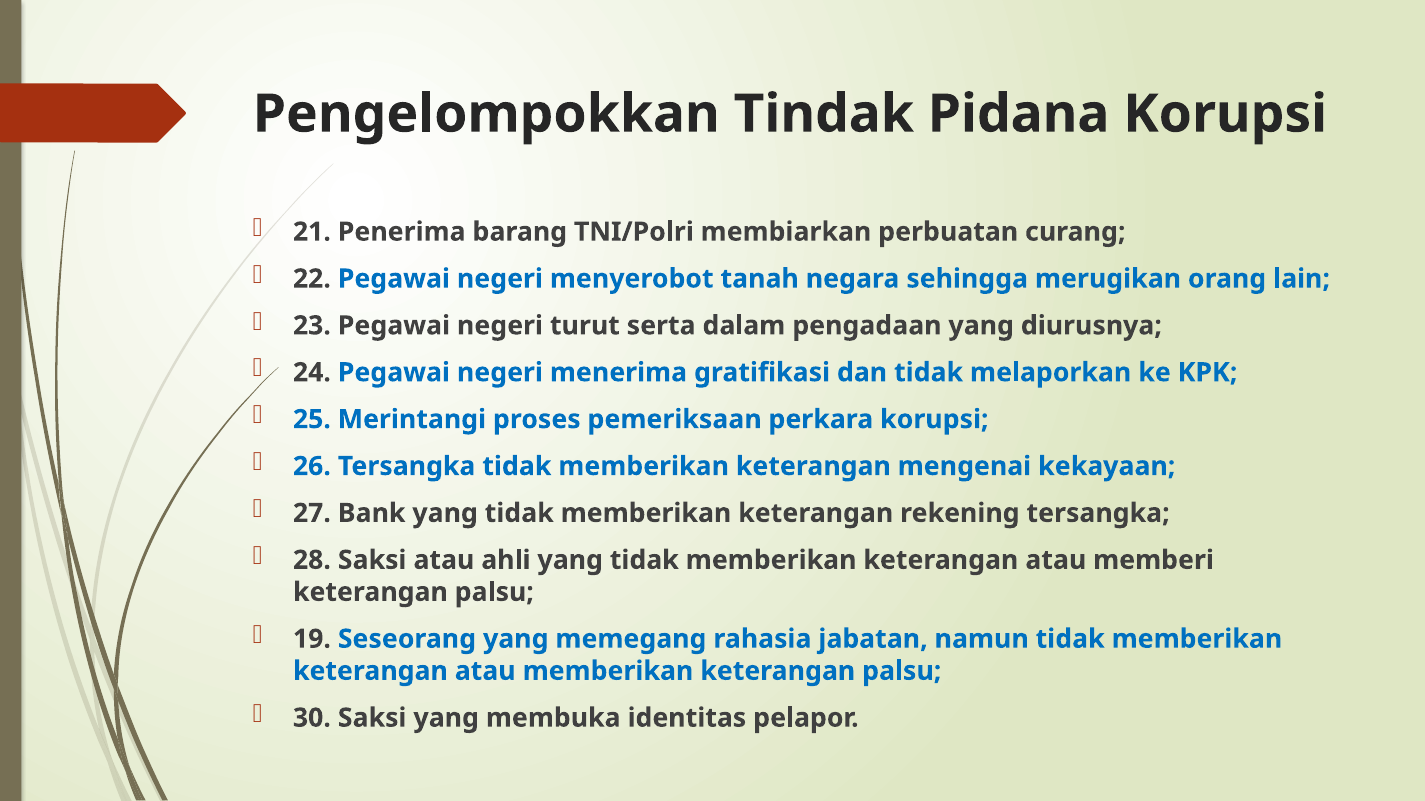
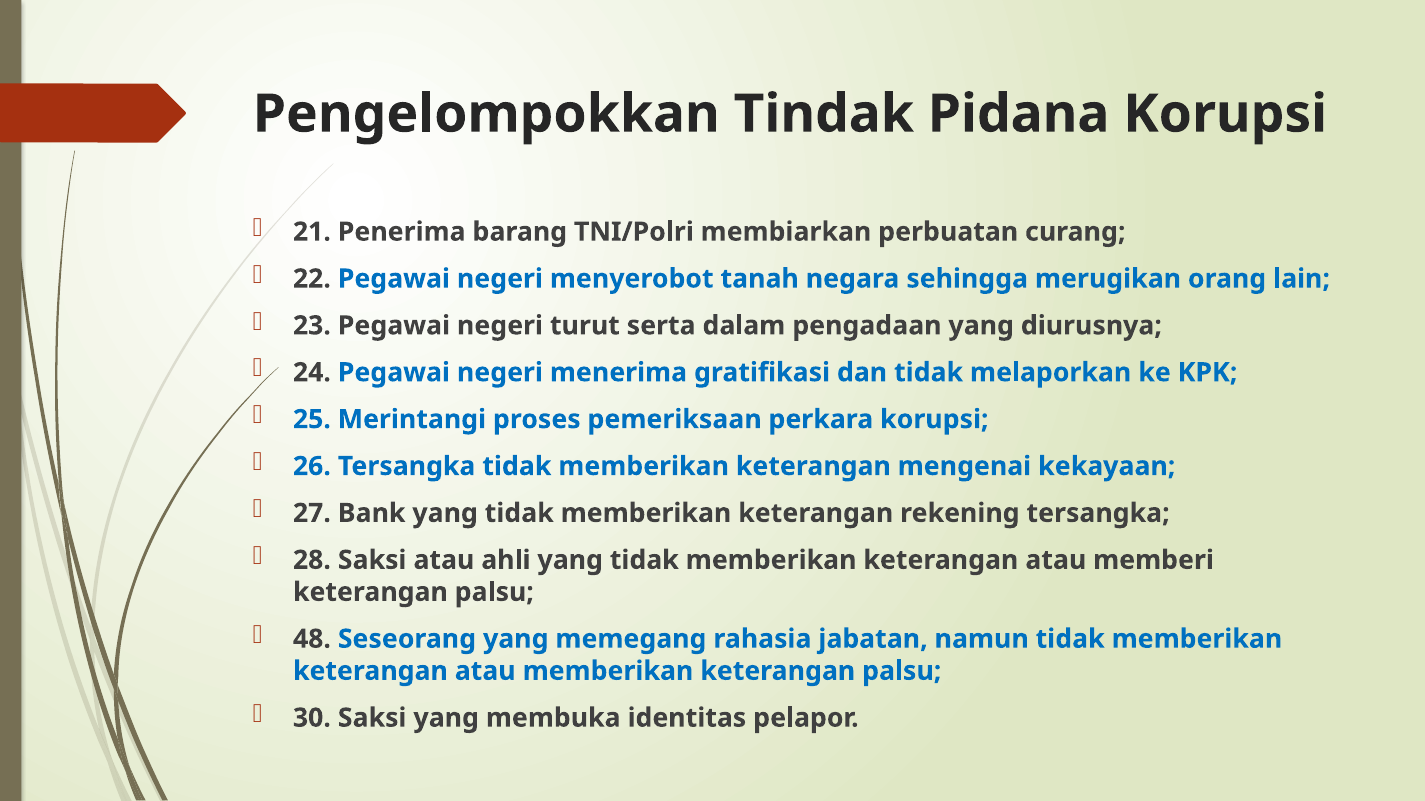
19: 19 -> 48 (312, 639)
